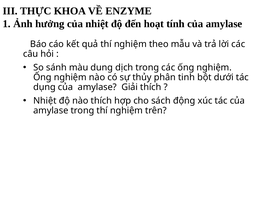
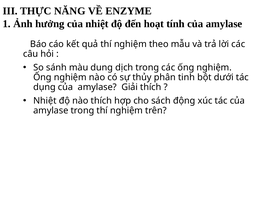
KHOA: KHOA -> NĂNG (70, 11)
